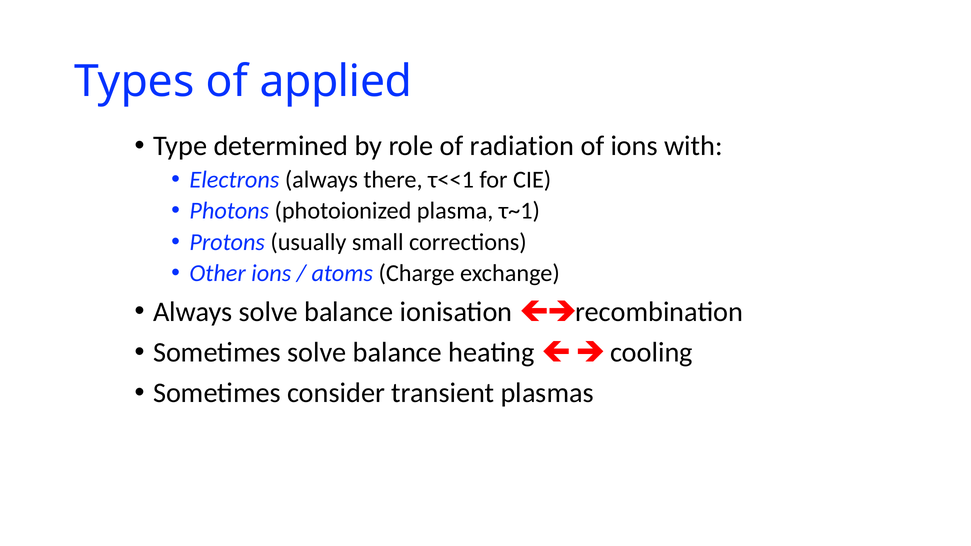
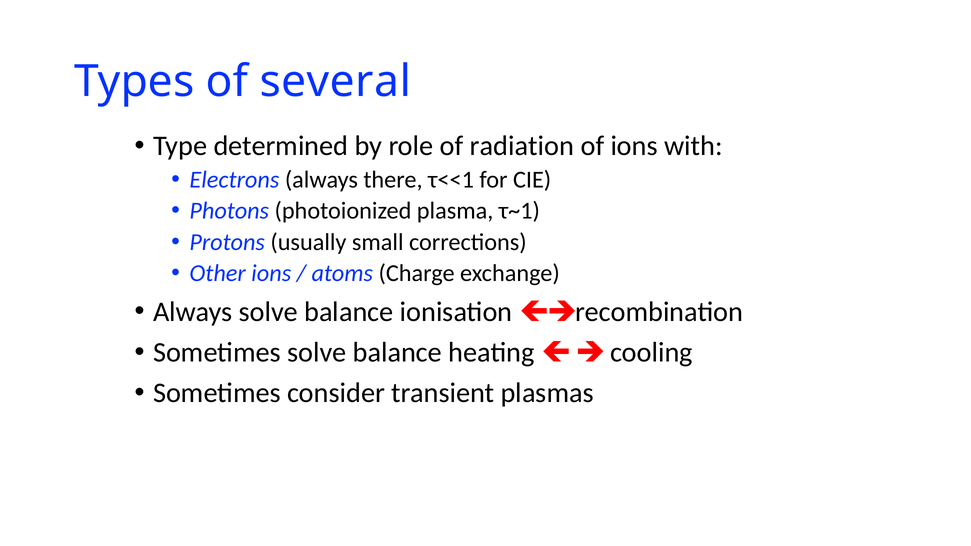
applied: applied -> several (335, 82)
